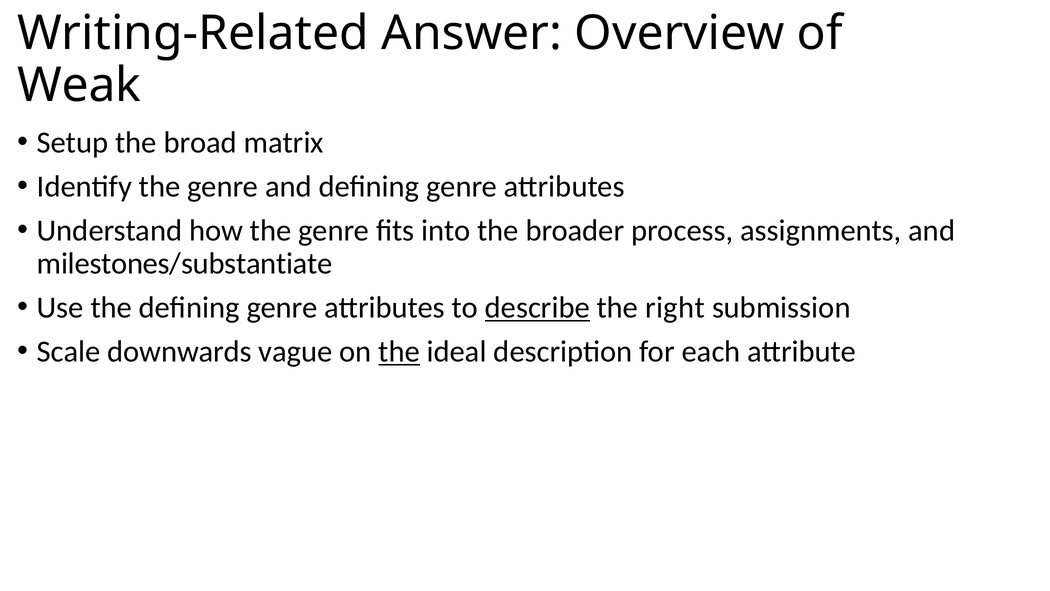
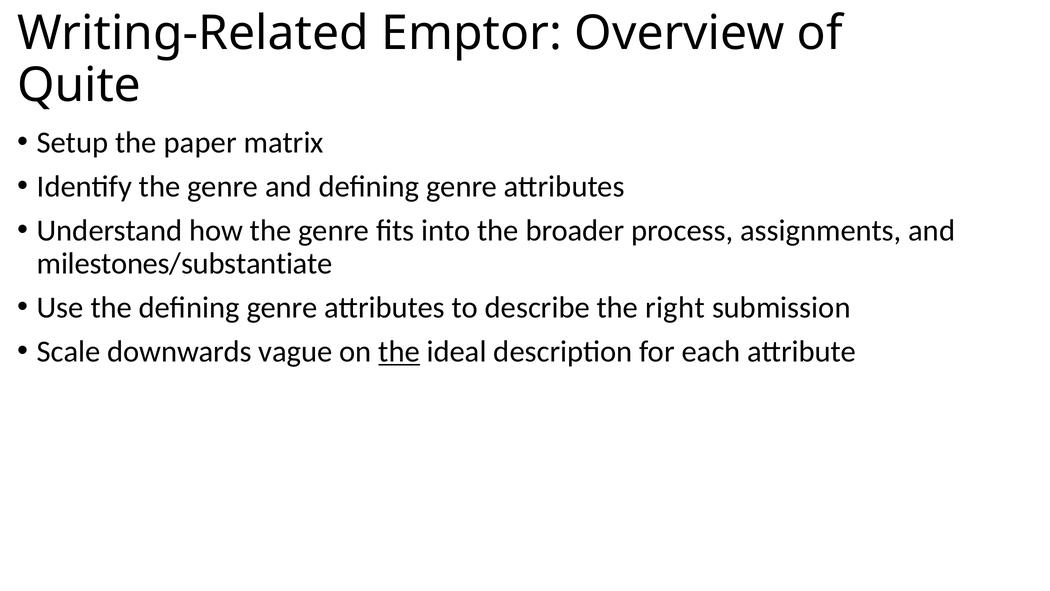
Answer: Answer -> Emptor (472, 34)
Weak: Weak -> Quite (79, 86)
broad: broad -> paper (200, 142)
describe underline: present -> none (537, 307)
